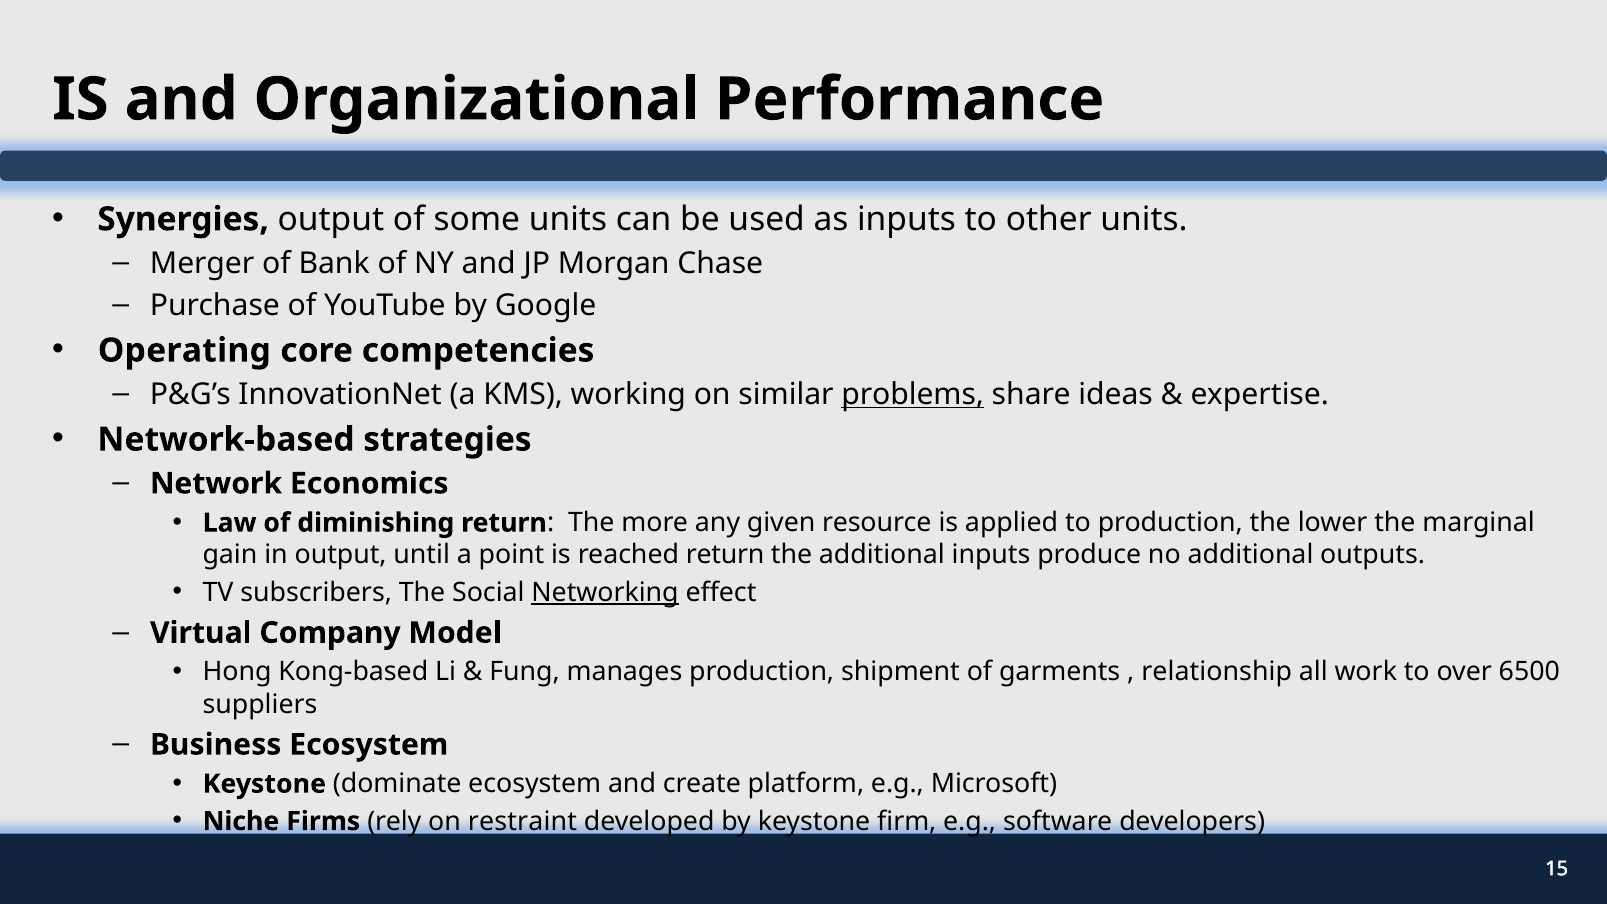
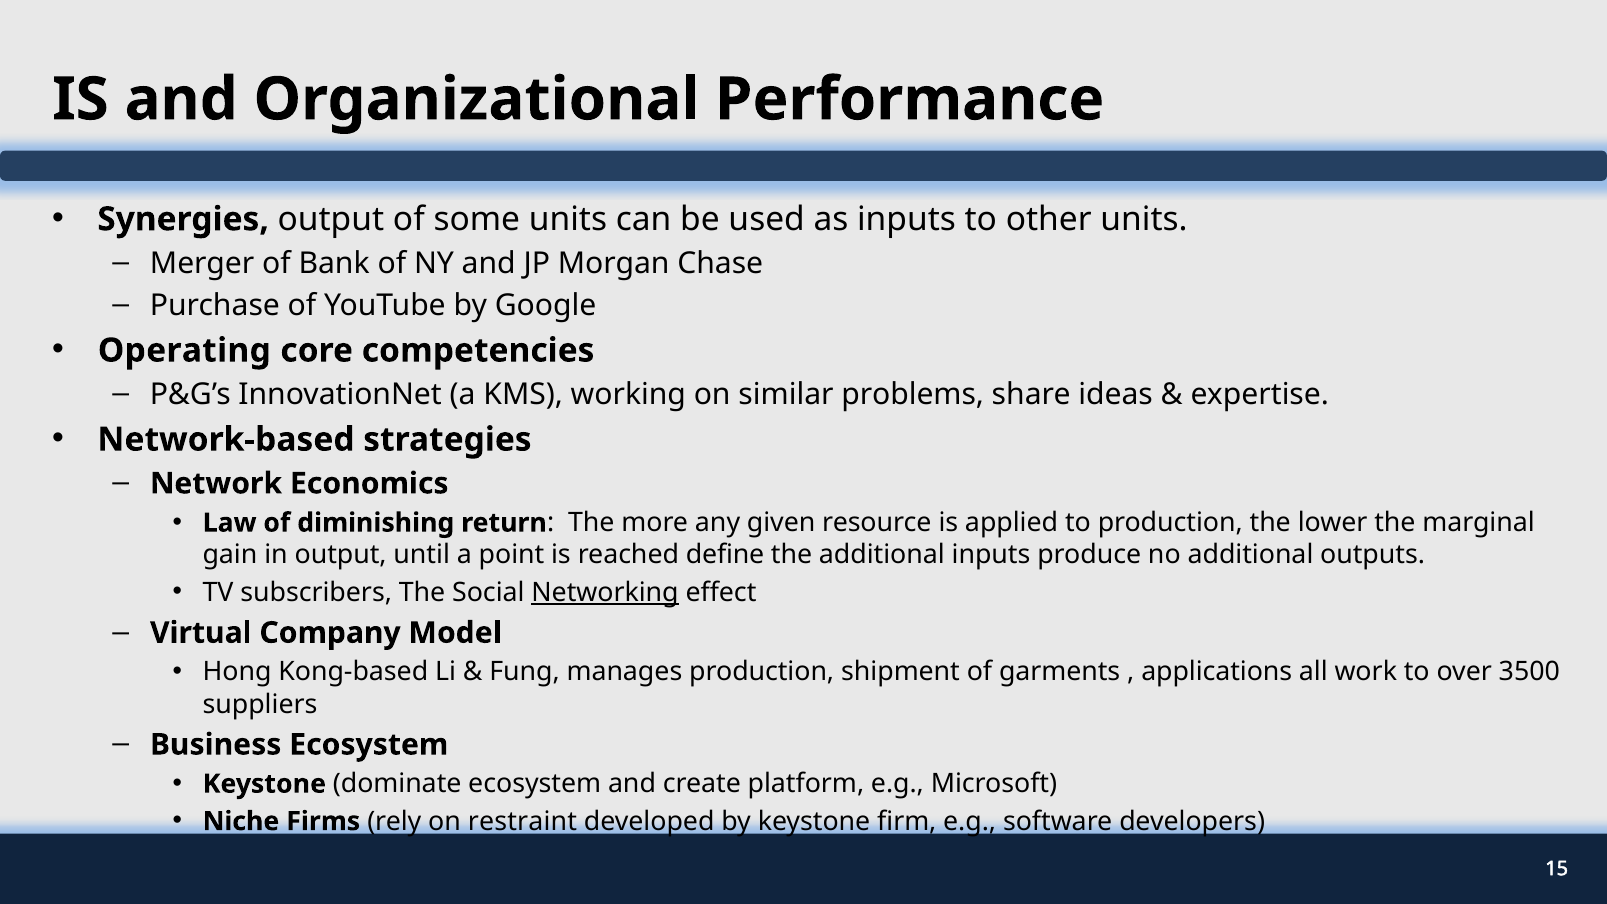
problems underline: present -> none (913, 394)
reached return: return -> define (725, 555)
relationship: relationship -> applications (1217, 672)
6500: 6500 -> 3500 (1529, 672)
